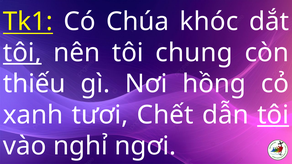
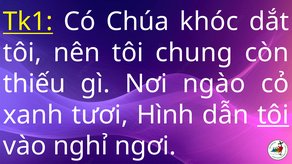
tôi underline: present -> none (22, 53)
hồng: hồng -> ngào (214, 84)
Chết: Chết -> Hình (165, 115)
